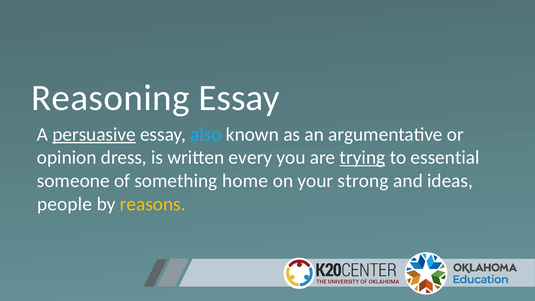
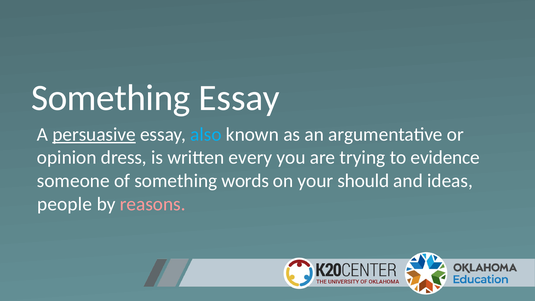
Reasoning: Reasoning -> Something (111, 98)
trying underline: present -> none (362, 158)
essential: essential -> evidence (445, 158)
home: home -> words (245, 181)
strong: strong -> should (363, 181)
reasons colour: yellow -> pink (153, 204)
